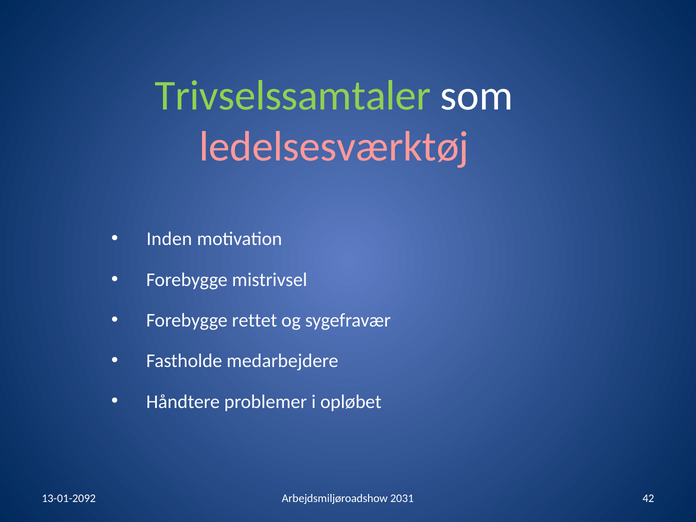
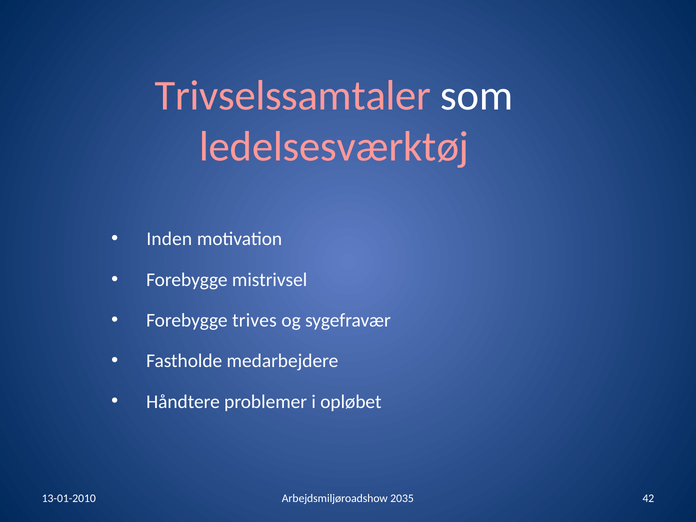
Trivselssamtaler colour: light green -> pink (293, 96)
rettet: rettet -> trives (254, 320)
13-01-2092: 13-01-2092 -> 13-01-2010 (69, 499)
2031: 2031 -> 2035 (402, 499)
